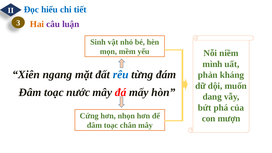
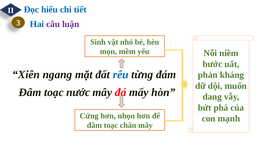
Hai colour: orange -> blue (37, 24)
mình: mình -> bước (212, 64)
mượn: mượn -> mạnh (229, 118)
